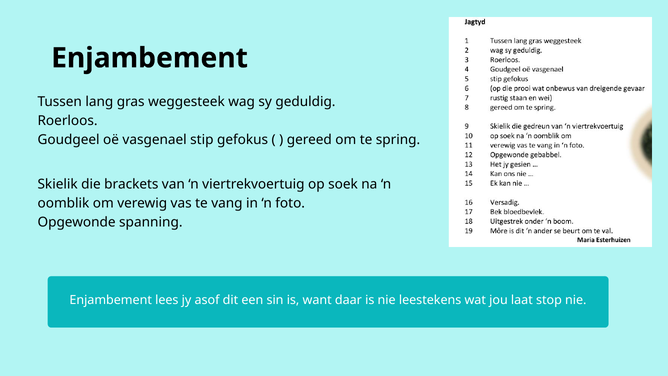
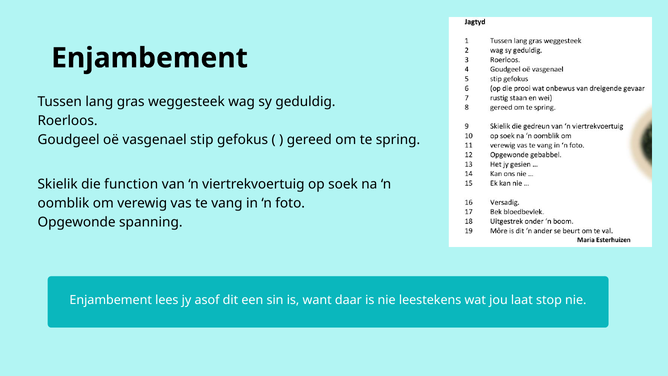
brackets: brackets -> function (131, 184)
